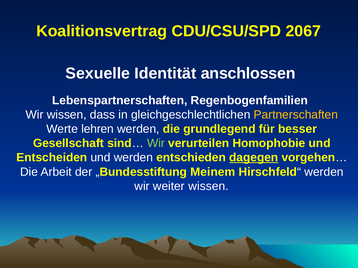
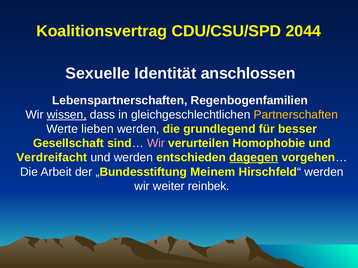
2067: 2067 -> 2044 (303, 31)
wissen underline: none -> present (67, 115)
lehren: lehren -> lieben (97, 129)
Wir colour: light green -> pink (156, 144)
Entscheiden: Entscheiden -> Verdreifacht (52, 158)
weiter wissen: wissen -> reinbek (209, 186)
